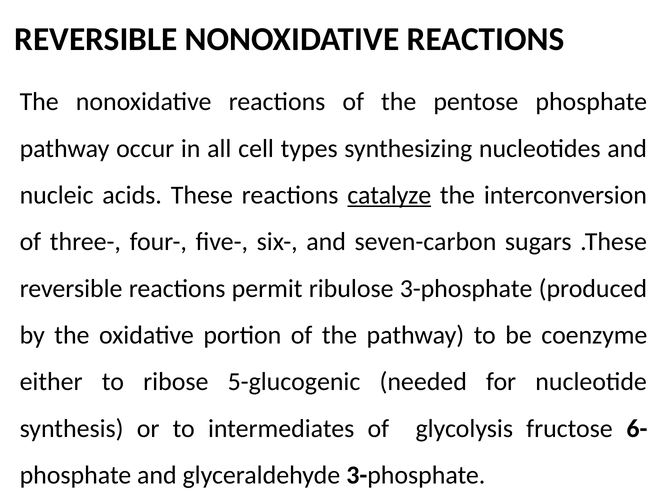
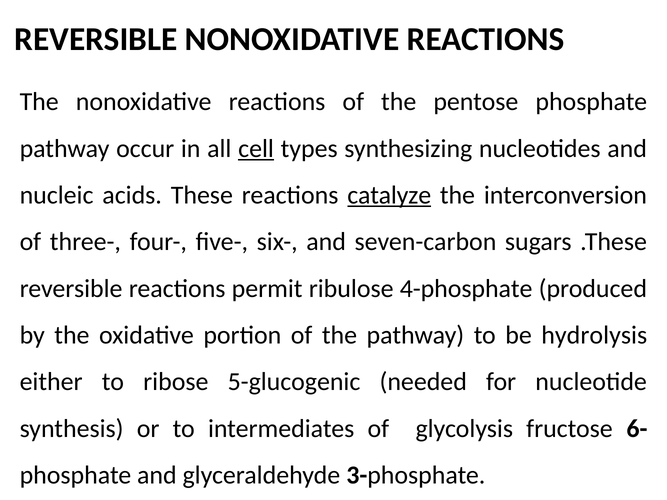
cell underline: none -> present (256, 149)
ribulose 3-phosphate: 3-phosphate -> 4-phosphate (466, 289)
coenzyme: coenzyme -> hydrolysis (594, 335)
